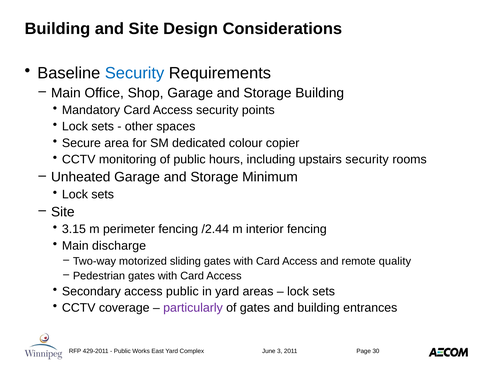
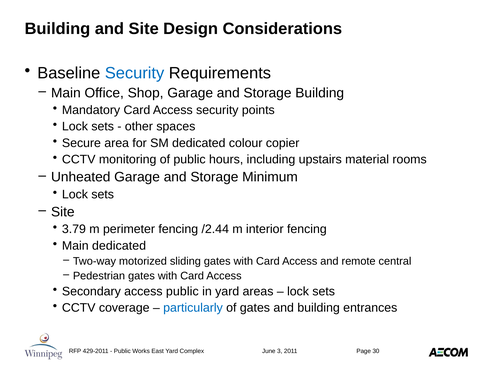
upstairs security: security -> material (367, 160)
3.15: 3.15 -> 3.79 (74, 230)
Main discharge: discharge -> dedicated (119, 246)
quality: quality -> central (395, 262)
particularly colour: purple -> blue (193, 309)
